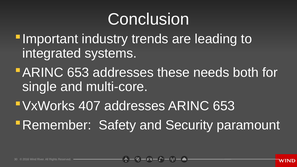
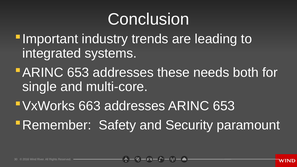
407: 407 -> 663 (90, 106)
